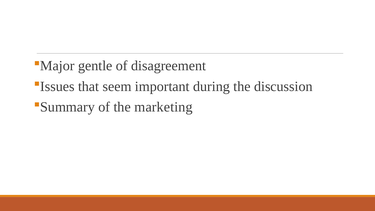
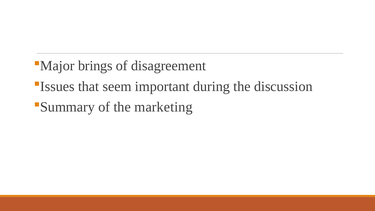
gentle: gentle -> brings (95, 66)
